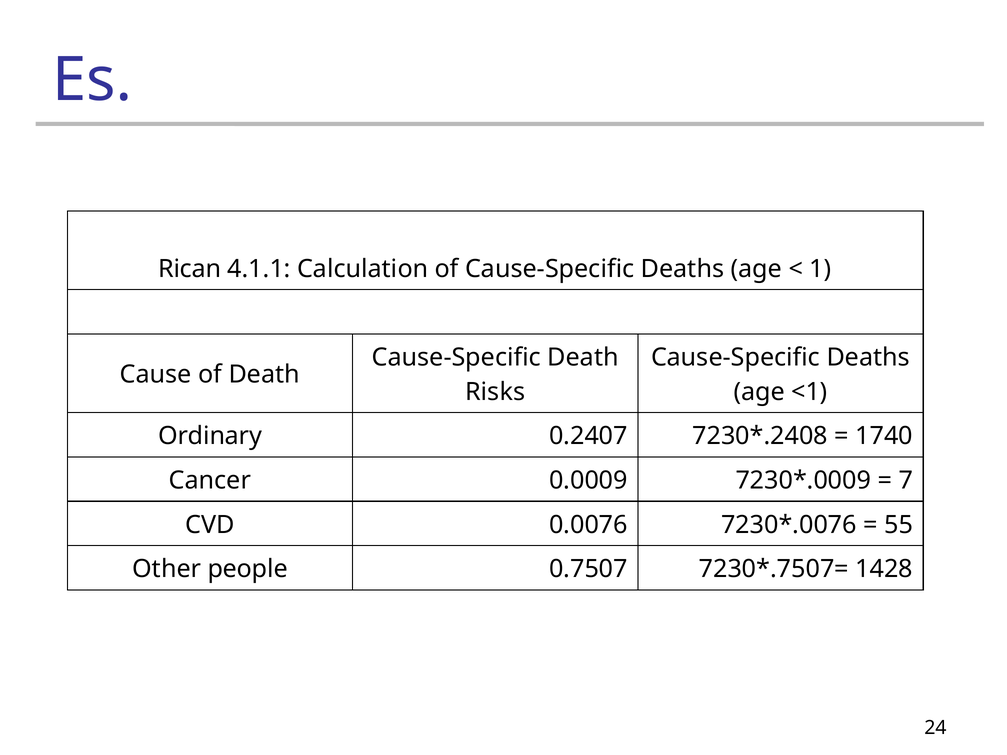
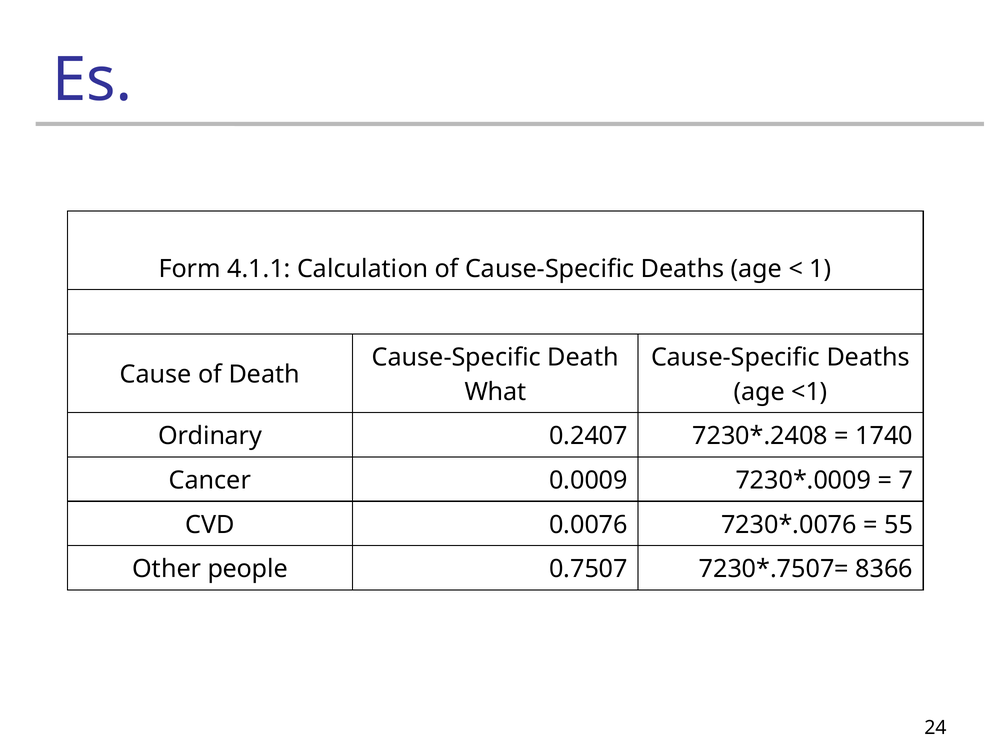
Rican: Rican -> Form (190, 269)
Risks: Risks -> What (495, 392)
1428: 1428 -> 8366 (884, 569)
